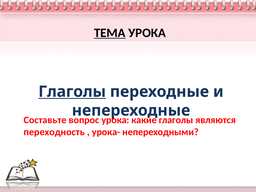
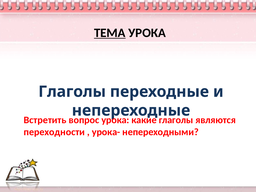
Глаголы underline: present -> none (72, 92)
Составьте: Составьте -> Встретить (45, 120)
переходность: переходность -> переходности (54, 132)
